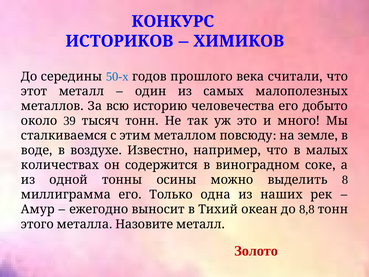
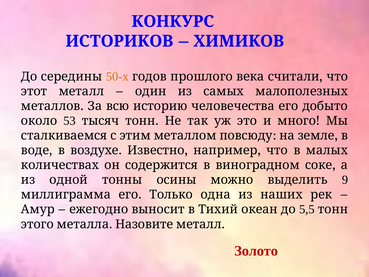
50-х colour: blue -> orange (117, 76)
39: 39 -> 53 (69, 121)
8: 8 -> 9 (345, 180)
8,8: 8,8 -> 5,5 (307, 209)
